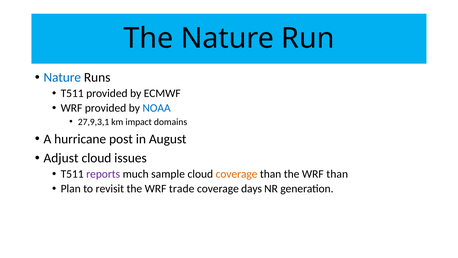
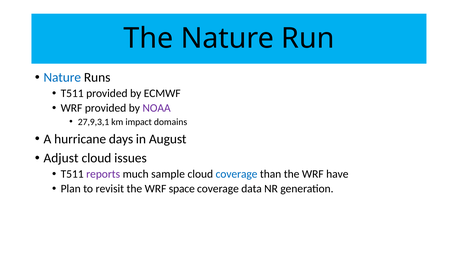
NOAA colour: blue -> purple (157, 108)
post: post -> days (121, 139)
coverage colour: orange -> blue (237, 174)
WRF than: than -> have (337, 174)
trade: trade -> space (182, 189)
days: days -> data (252, 189)
